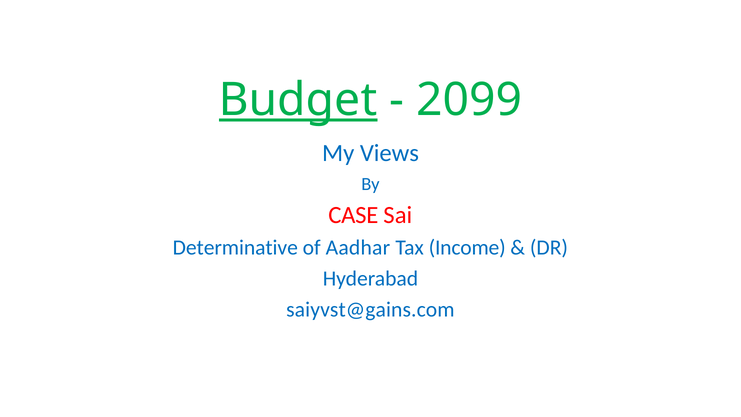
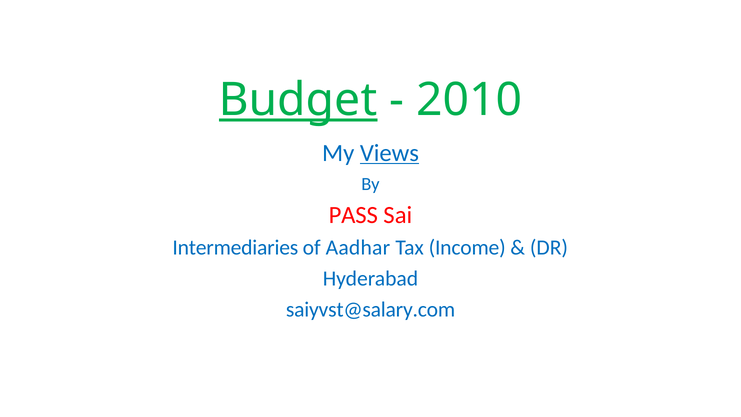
2099: 2099 -> 2010 (469, 100)
Views underline: none -> present (389, 153)
CASE: CASE -> PASS (353, 215)
Determinative: Determinative -> Intermediaries (235, 248)
saiyvst@gains.com: saiyvst@gains.com -> saiyvst@salary.com (371, 310)
